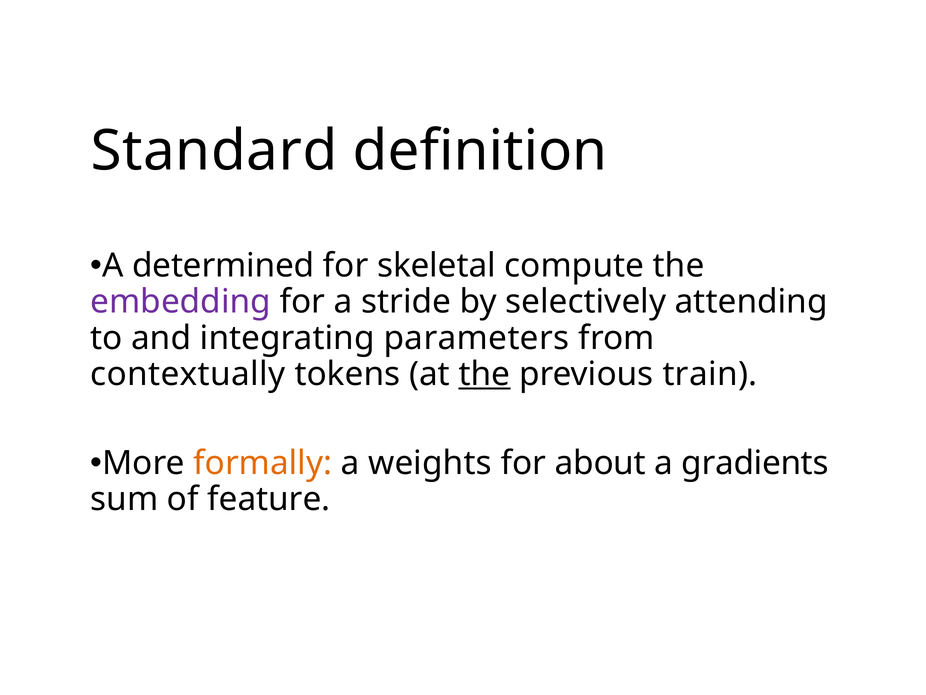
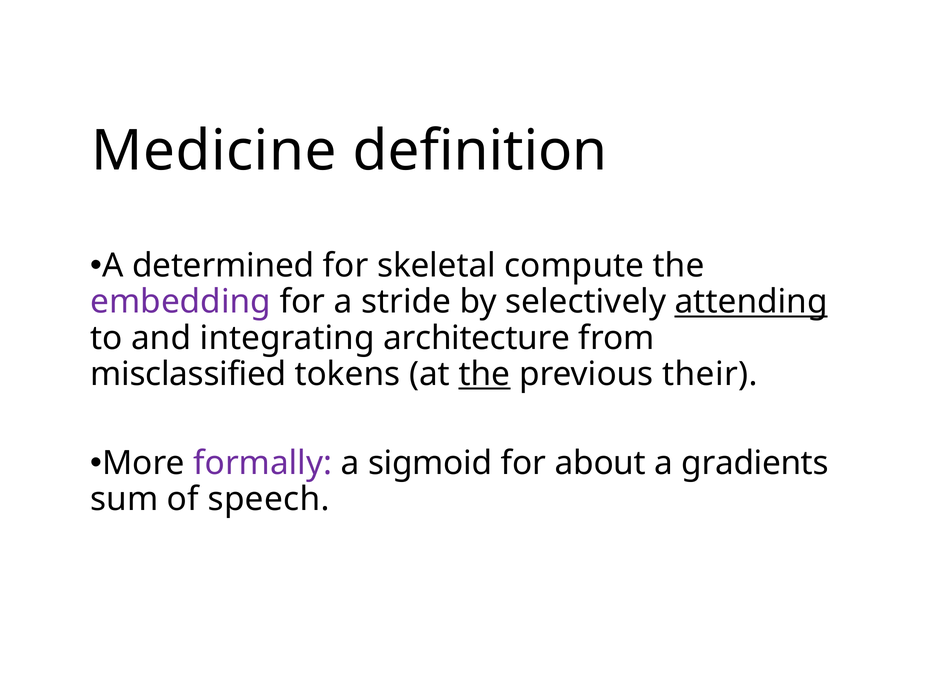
Standard: Standard -> Medicine (214, 151)
attending underline: none -> present (751, 302)
parameters: parameters -> architecture (477, 338)
contextually: contextually -> misclassified (188, 374)
train: train -> their (710, 374)
formally colour: orange -> purple (263, 463)
weights: weights -> sigmoid (430, 463)
feature: feature -> speech (269, 499)
